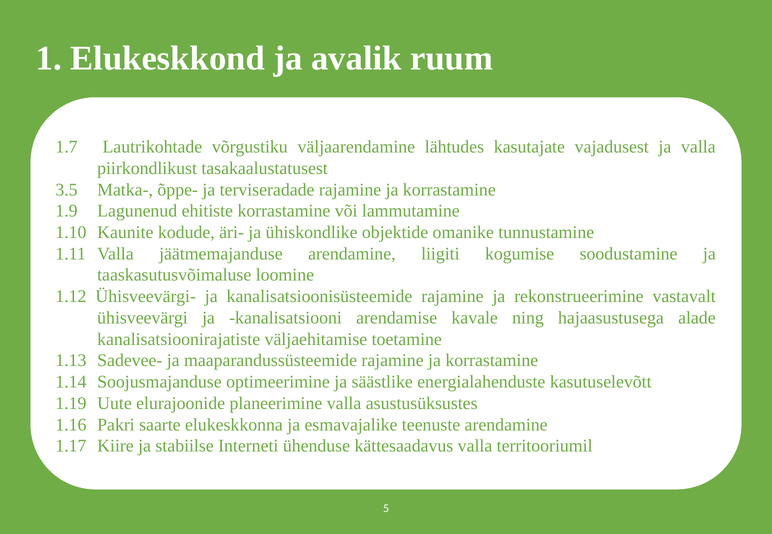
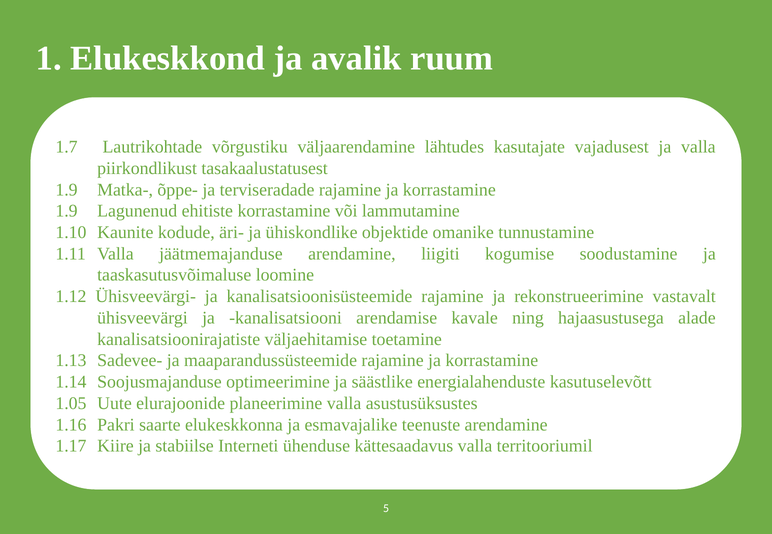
3.5: 3.5 -> 1.9 (67, 190)
1.19: 1.19 -> 1.05 (71, 404)
